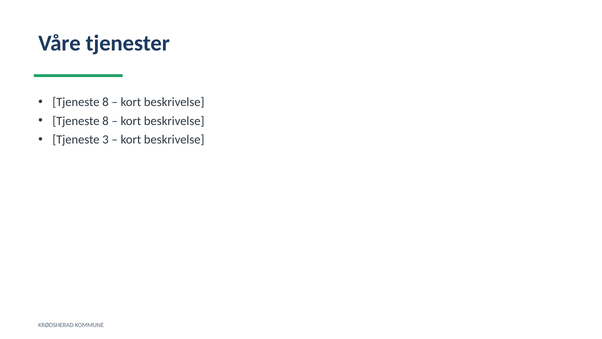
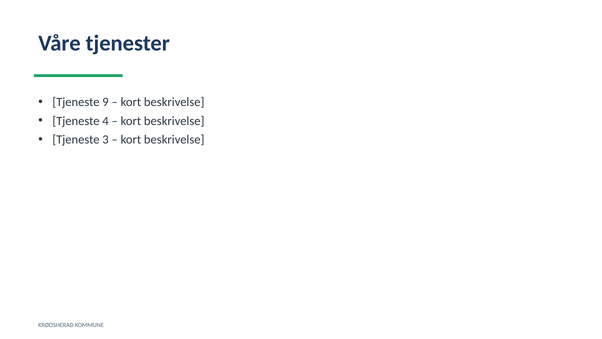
8: 8 -> 9 (106, 102)
8: 8 -> 4 (106, 121)
